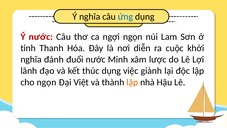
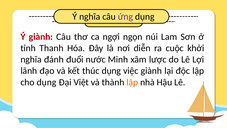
ứng colour: blue -> purple (125, 17)
Ý nước: nước -> giành (41, 37)
cho ngọn: ngọn -> dụng (47, 82)
